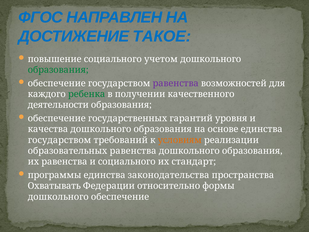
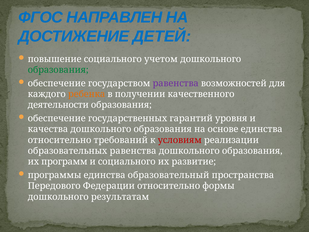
ТАКОЕ: ТАКОЕ -> ДЕТЕЙ (162, 36)
ребенка colour: green -> orange (87, 94)
государством: государством -> относительно (60, 140)
условиям colour: orange -> red (180, 140)
их равенства: равенства -> программ (64, 162)
стандарт: стандарт -> развитие (194, 162)
законодательства: законодательства -> образовательный (168, 175)
Охватывать: Охватывать -> Передового (54, 186)
дошкольного обеспечение: обеспечение -> результатам (120, 197)
